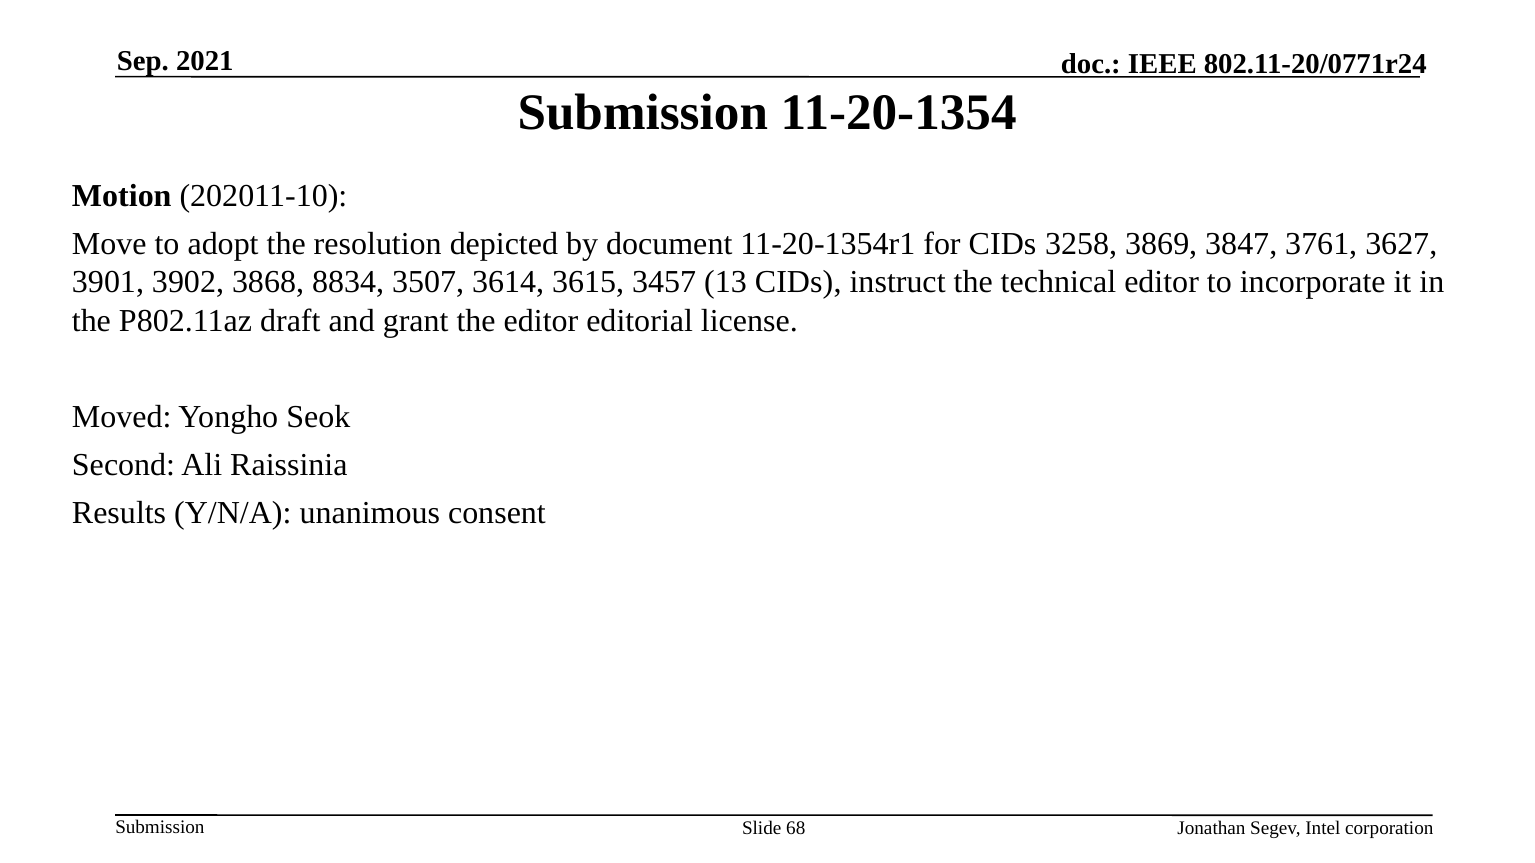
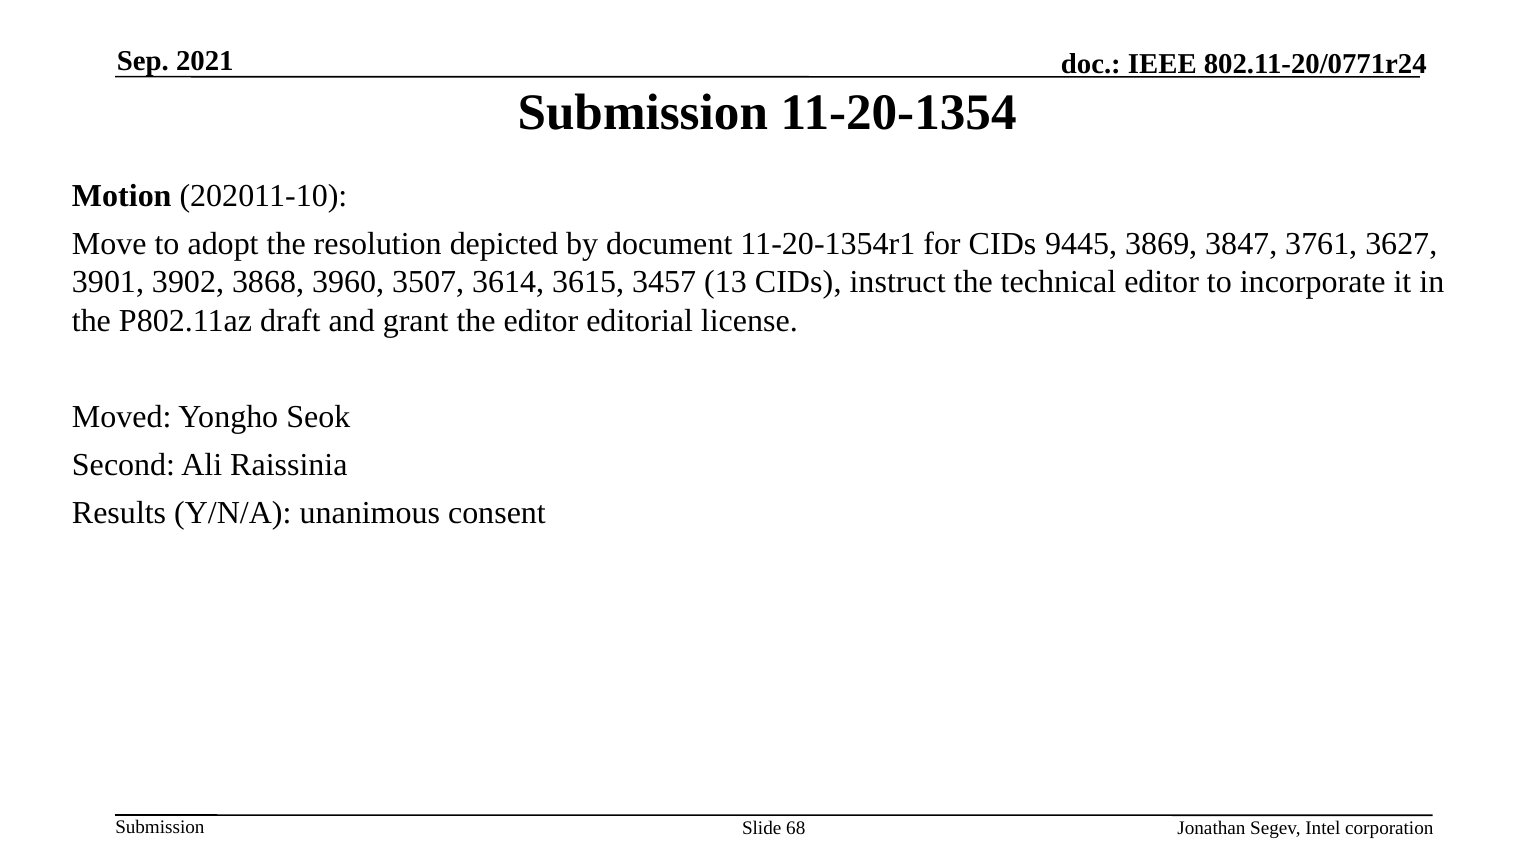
3258: 3258 -> 9445 (1081, 244)
8834: 8834 -> 3960 (348, 282)
